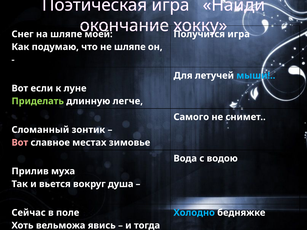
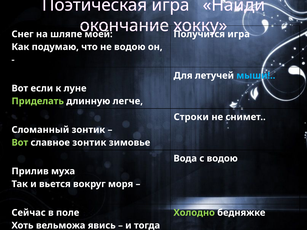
не шляпе: шляпе -> водою (130, 47)
Самого: Самого -> Строки (191, 117)
Вот colour: pink -> light green (20, 143)
славное местах: местах -> зонтик (89, 143)
душа: душа -> моря (121, 184)
Холодно colour: light blue -> light green (194, 213)
